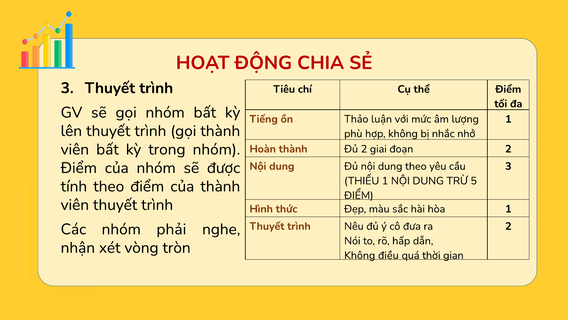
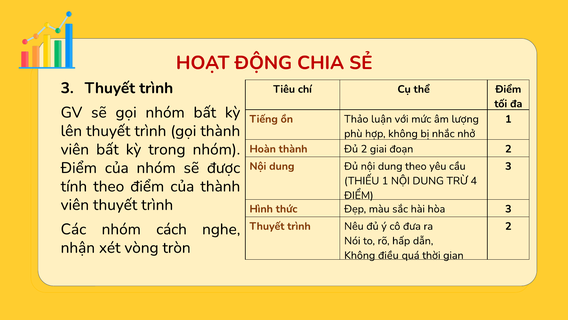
5: 5 -> 4 (474, 181)
hòa 1: 1 -> 3 (508, 209)
phải: phải -> cách (172, 229)
